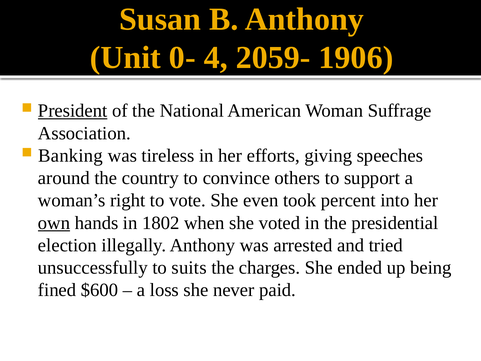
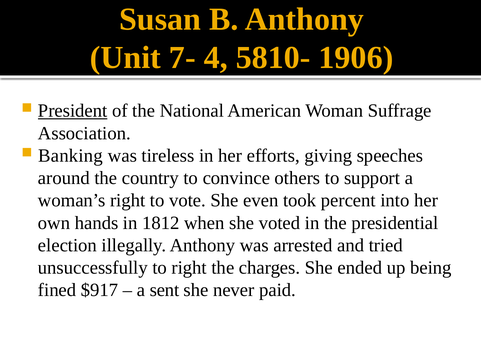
0-: 0- -> 7- (182, 58)
2059-: 2059- -> 5810- (273, 58)
own underline: present -> none (54, 223)
1802: 1802 -> 1812 (161, 223)
to suits: suits -> right (189, 268)
$600: $600 -> $917 (100, 290)
loss: loss -> sent (164, 290)
